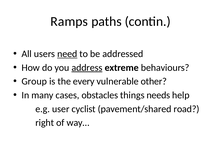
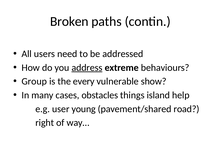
Ramps: Ramps -> Broken (69, 21)
need underline: present -> none (67, 54)
other: other -> show (154, 81)
needs: needs -> island (158, 95)
cyclist: cyclist -> young (84, 109)
